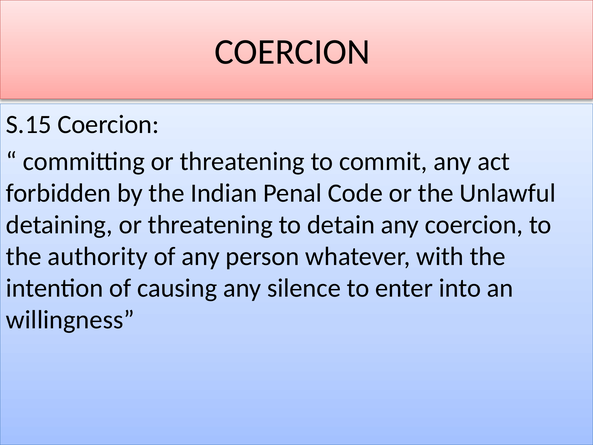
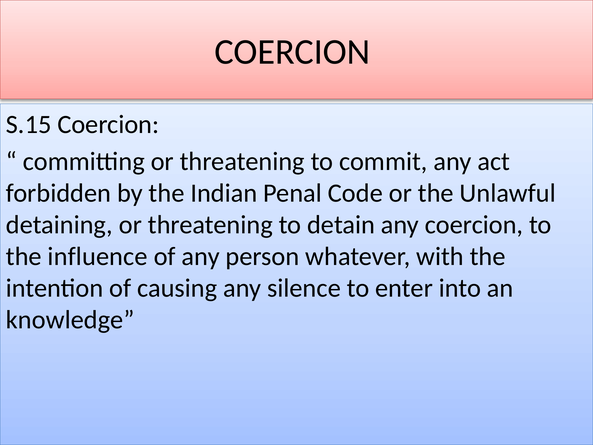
authority: authority -> influence (98, 256)
willingness: willingness -> knowledge (70, 319)
